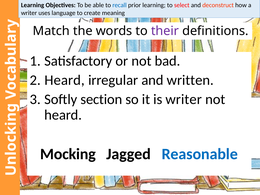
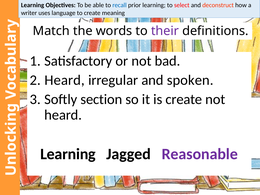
written: written -> spoken (190, 80)
is writer: writer -> create (184, 99)
Mocking: Mocking -> Learning (68, 154)
Reasonable colour: blue -> purple (200, 154)
